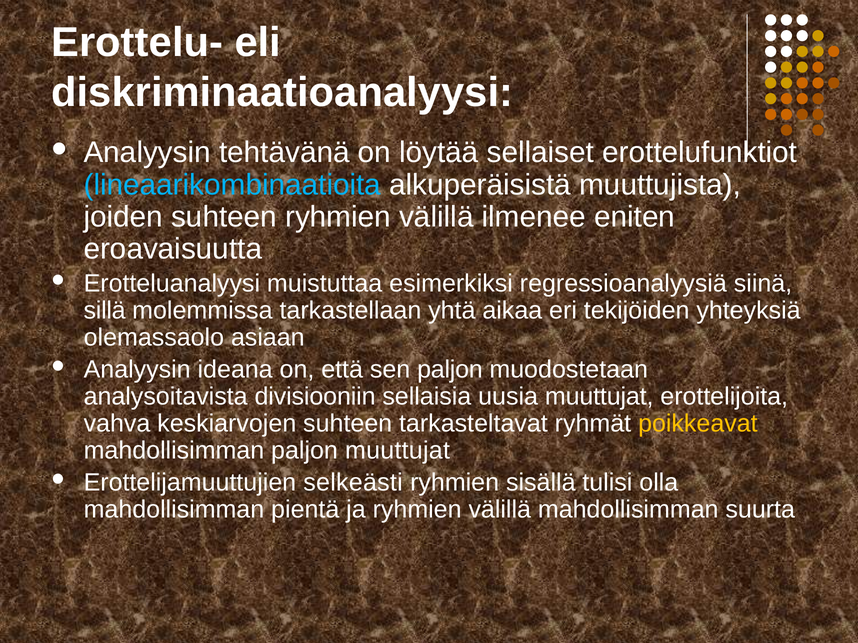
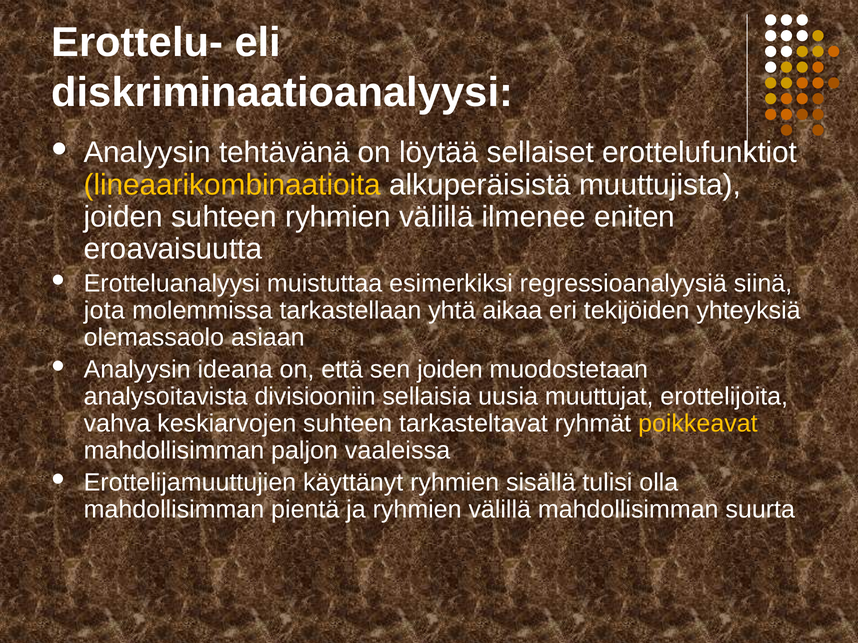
lineaarikombinaatioita colour: light blue -> yellow (232, 185)
sillä: sillä -> jota (104, 311)
sen paljon: paljon -> joiden (450, 370)
paljon muuttujat: muuttujat -> vaaleissa (398, 451)
selkeästi: selkeästi -> käyttänyt (353, 483)
